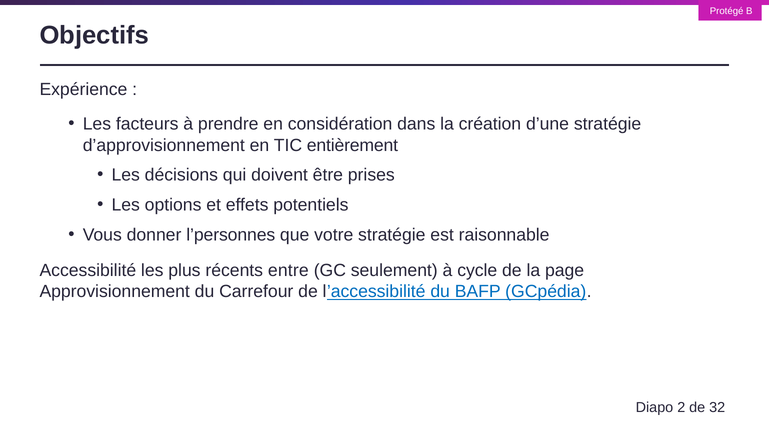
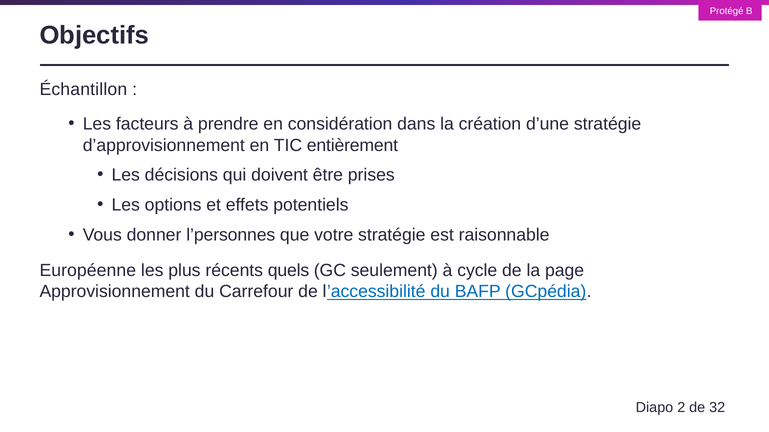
Expérience: Expérience -> Échantillon (83, 90)
Accessibilité: Accessibilité -> Européenne (88, 271)
entre: entre -> quels (288, 271)
